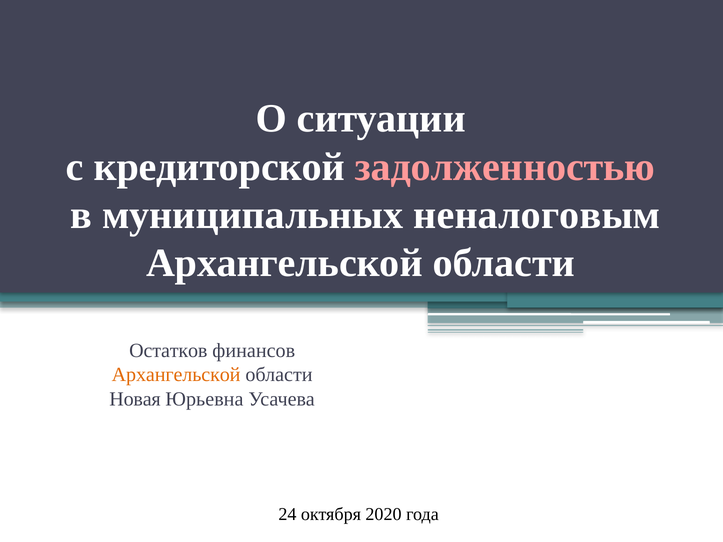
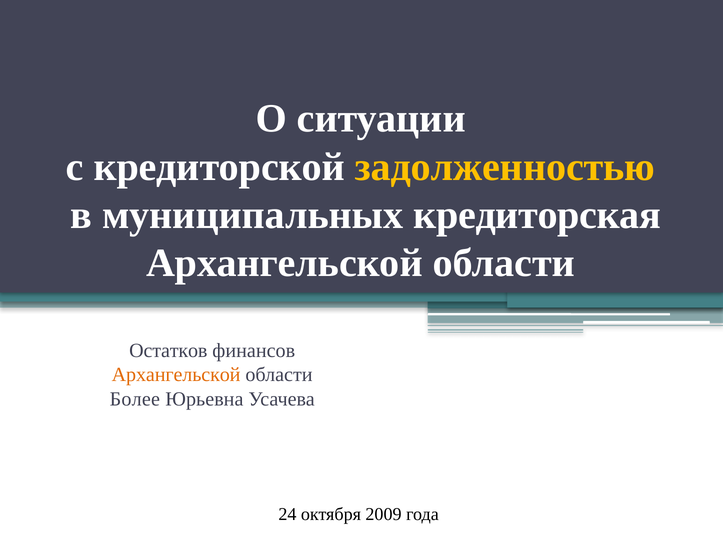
задолженностью colour: pink -> yellow (505, 167)
неналоговым: неналоговым -> кредиторская (537, 215)
Новая: Новая -> Более (135, 399)
2020: 2020 -> 2009 (384, 515)
